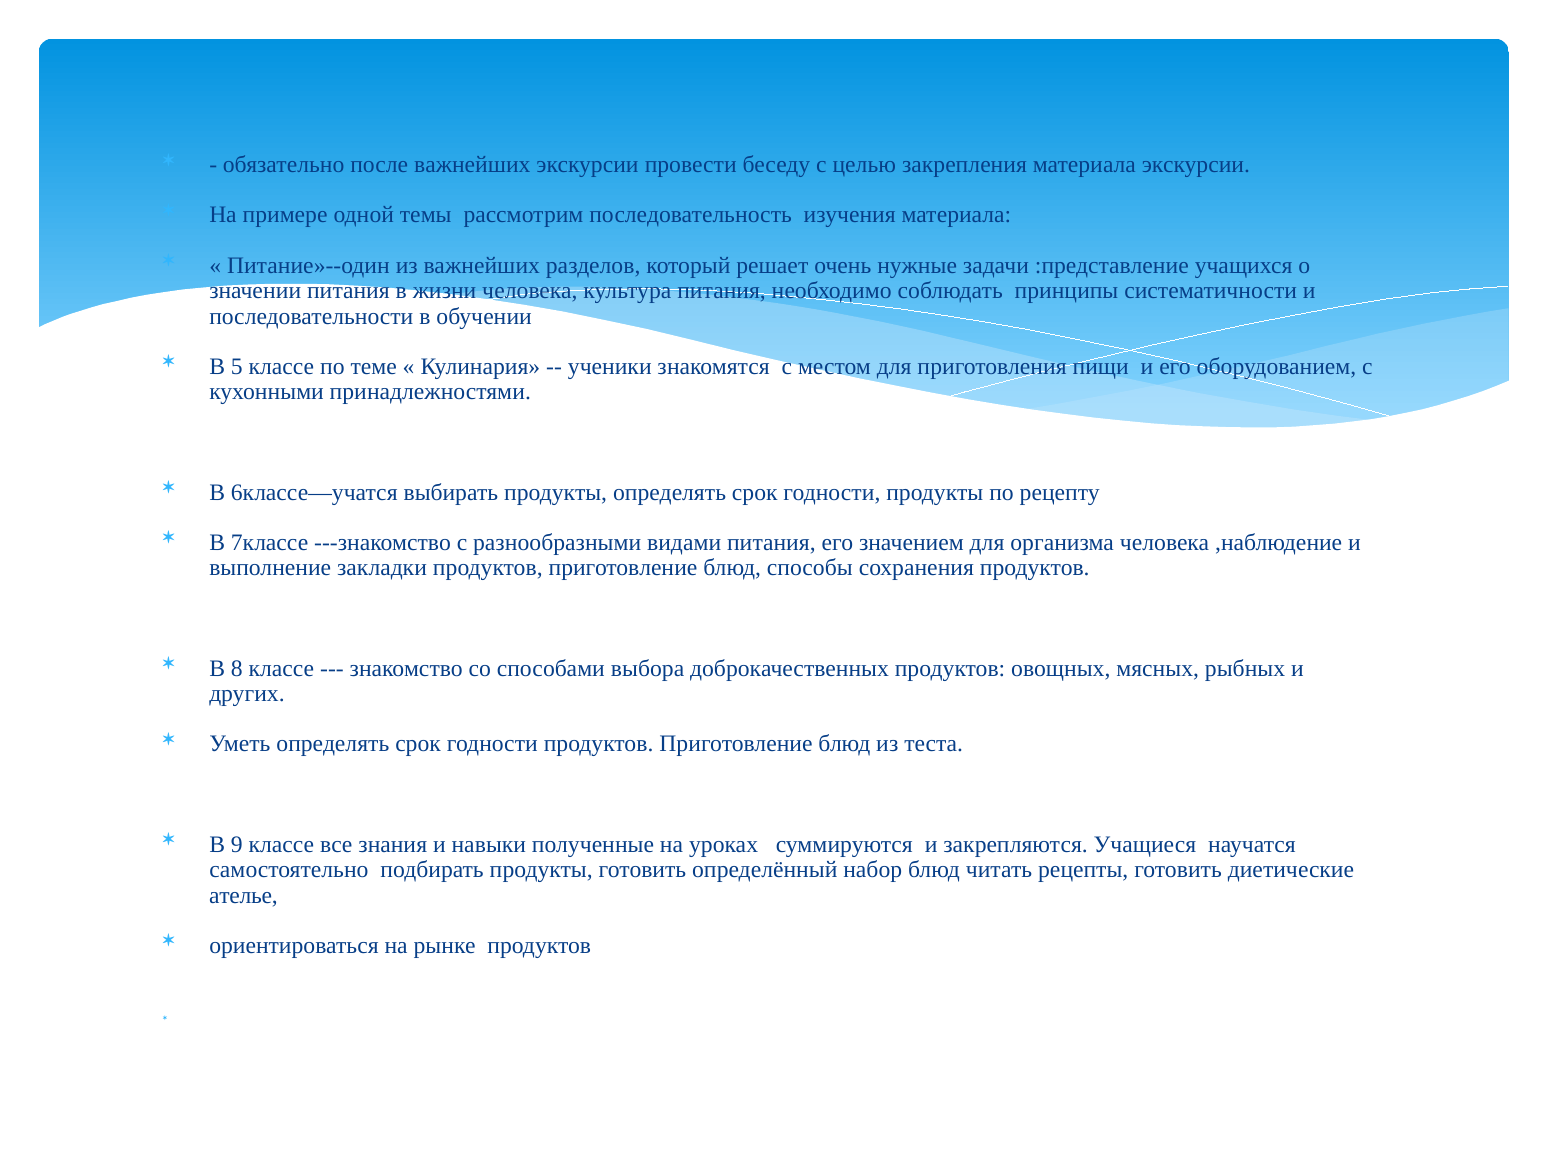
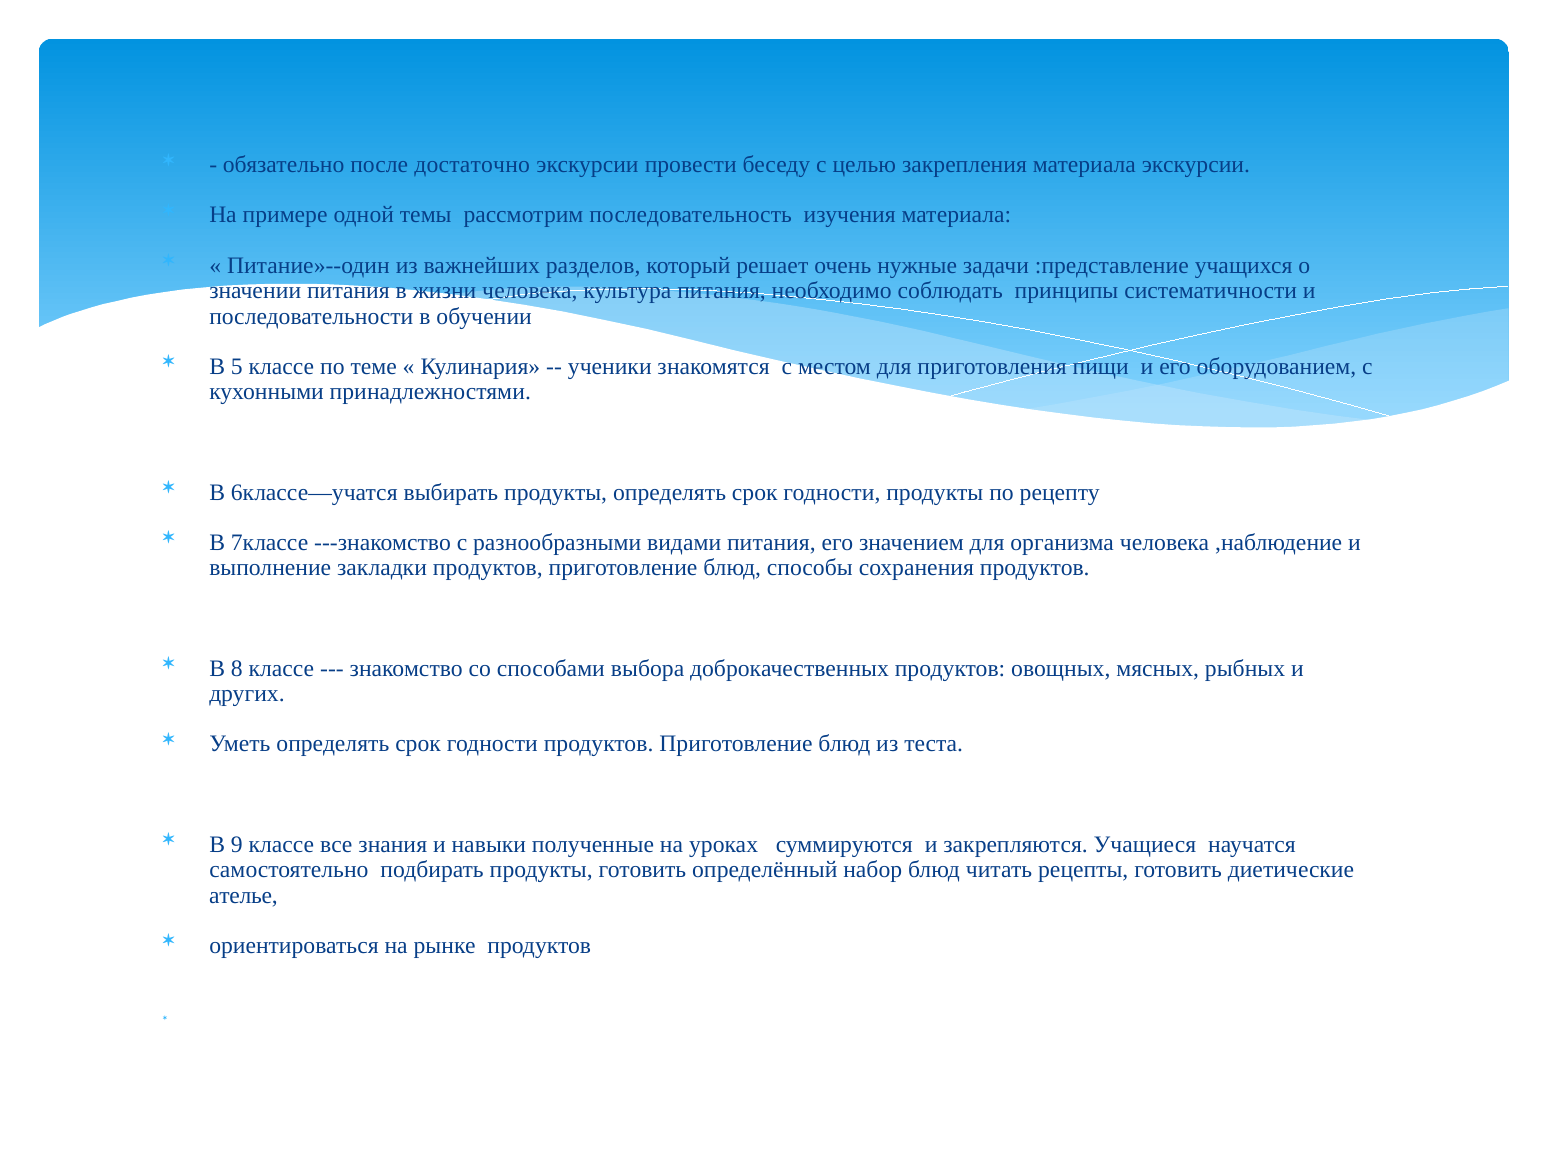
после важнейших: важнейших -> достаточно (472, 165)
